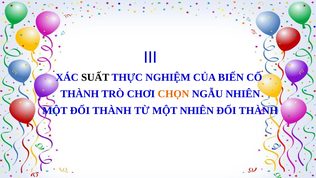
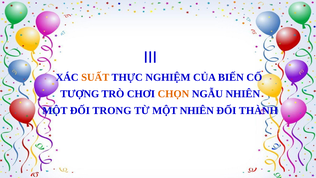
SUẤT colour: black -> orange (95, 77)
THÀNH: THÀNH -> TƯỢNG (80, 94)
MỘT ĐỐI THÀNH: THÀNH -> TRONG (112, 110)
